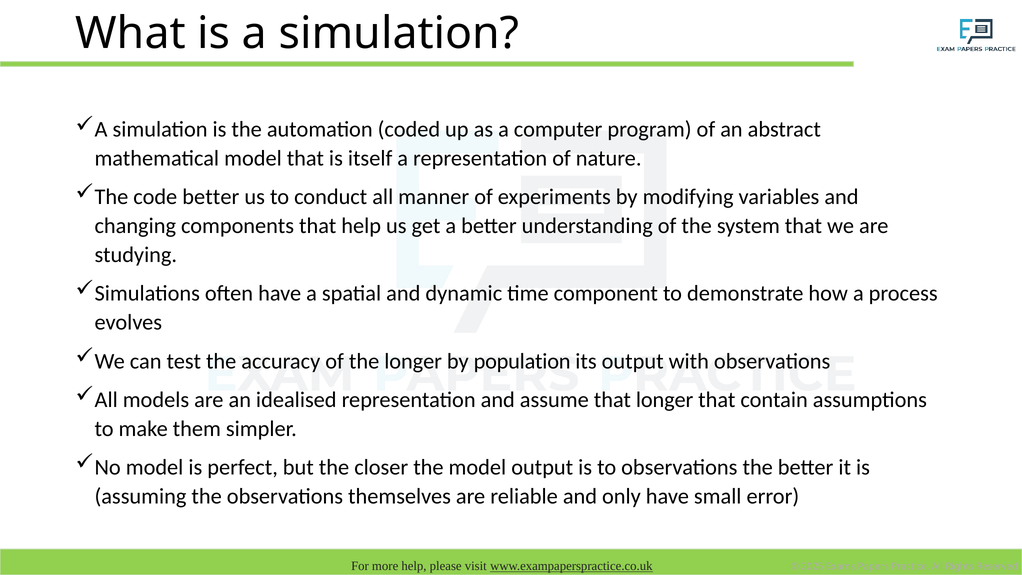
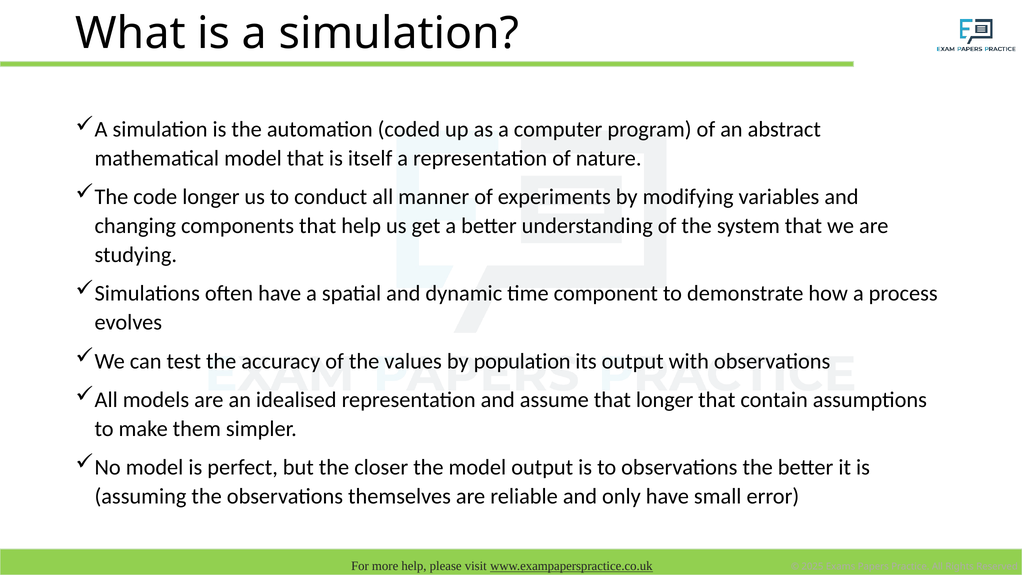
code better: better -> longer (211, 197)
the longer: longer -> values (413, 361)
